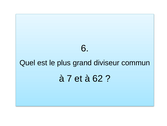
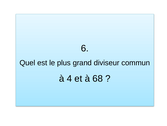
7: 7 -> 4 (69, 78)
62: 62 -> 68 (98, 78)
